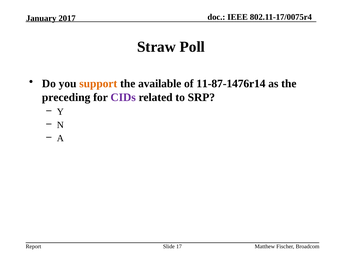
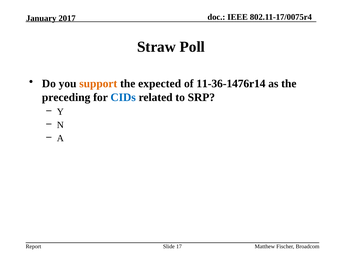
available: available -> expected (160, 83)
11-87-1476r14: 11-87-1476r14 -> 11-36-1476r14 (231, 83)
CIDs colour: purple -> blue (123, 97)
